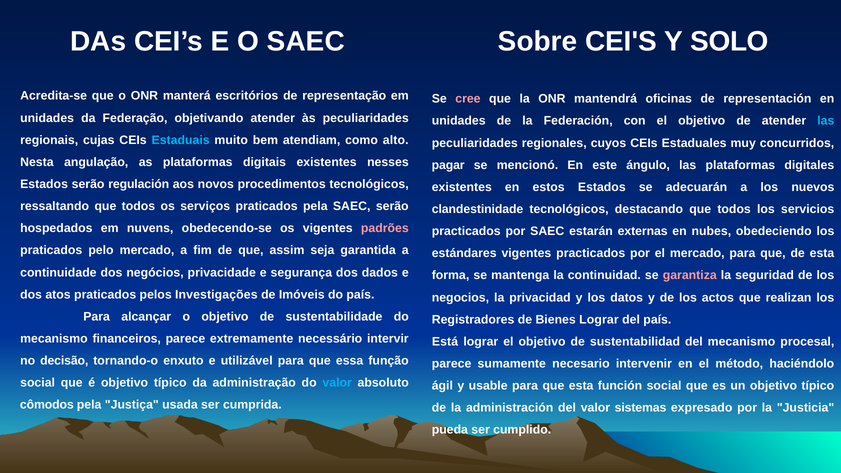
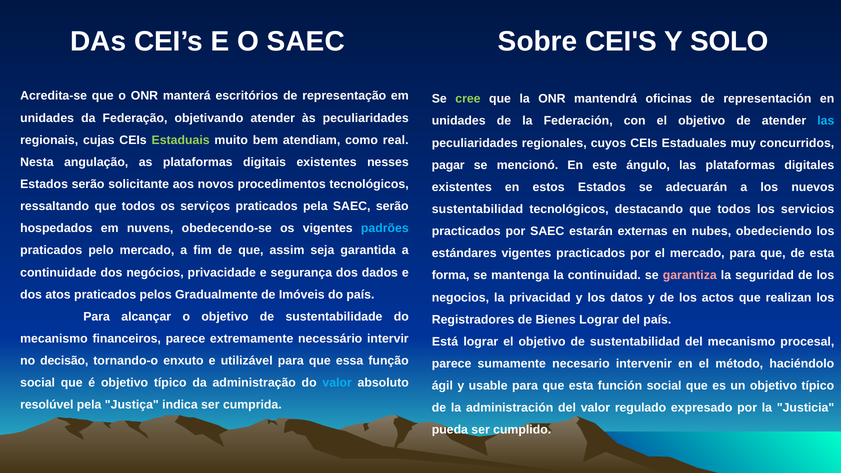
cree colour: pink -> light green (468, 99)
Estaduais colour: light blue -> light green (181, 140)
alto: alto -> real (396, 140)
regulación: regulación -> solicitante (139, 184)
clandestinidade: clandestinidade -> sustentabilidad (477, 209)
padrões colour: pink -> light blue (385, 228)
Investigações: Investigações -> Gradualmente (216, 295)
cômodos: cômodos -> resolúvel (47, 405)
usada: usada -> indica (180, 405)
sistemas: sistemas -> regulado (641, 408)
